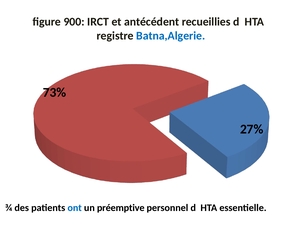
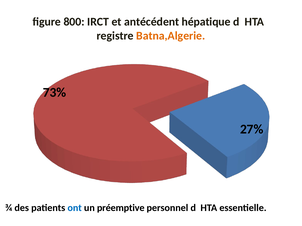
900: 900 -> 800 (74, 22)
recueillies: recueillies -> hépatique (206, 22)
Batna,Algerie colour: blue -> orange (171, 36)
